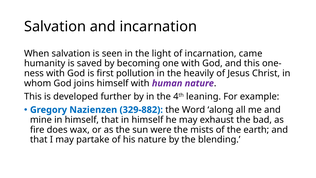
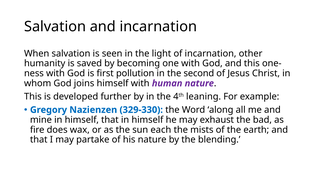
came: came -> other (251, 53)
heavily: heavily -> second (199, 73)
329-882: 329-882 -> 329-330 (141, 110)
were: were -> each (161, 130)
